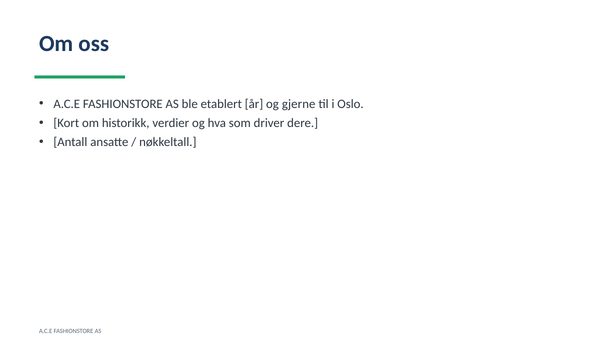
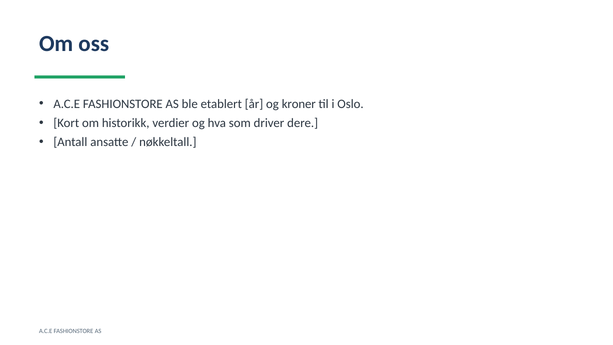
gjerne: gjerne -> kroner (299, 104)
